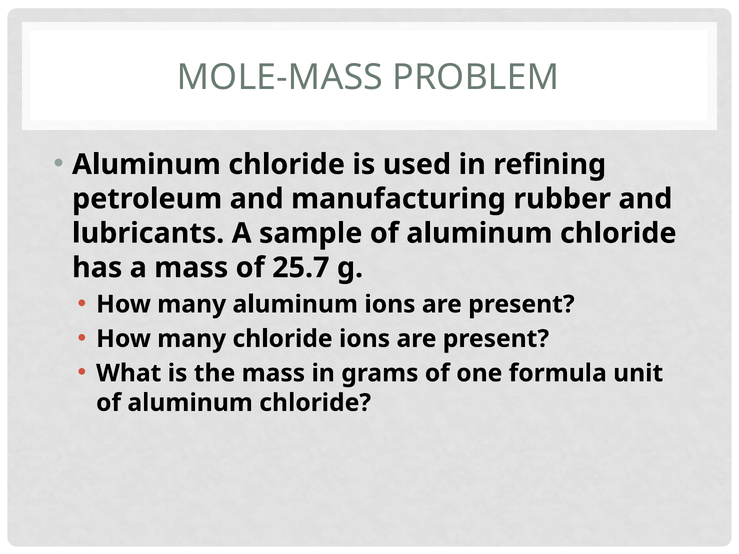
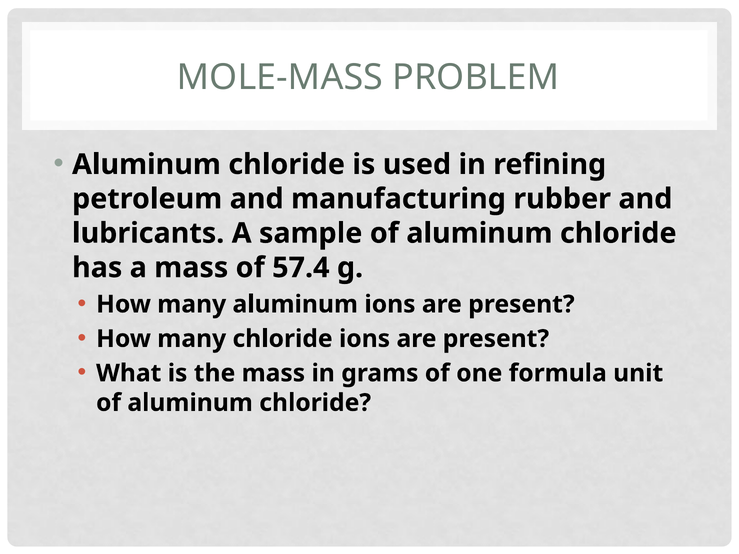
25.7: 25.7 -> 57.4 (301, 268)
